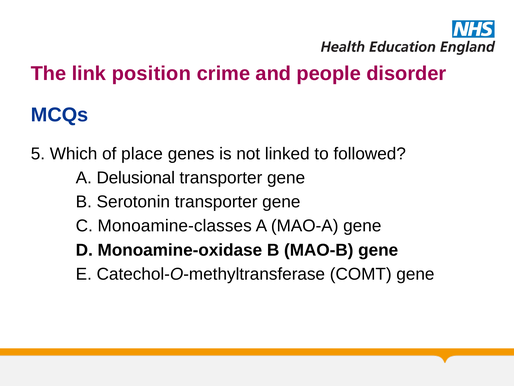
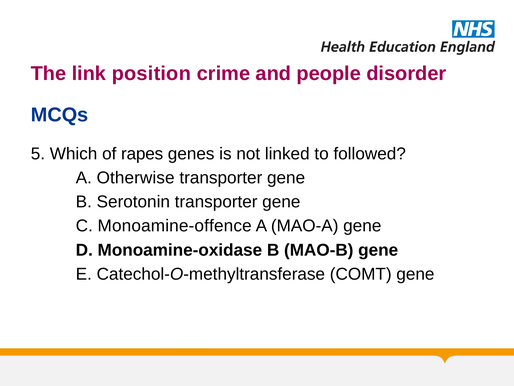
place: place -> rapes (142, 154)
Delusional: Delusional -> Otherwise (136, 178)
Monoamine-classes: Monoamine-classes -> Monoamine-offence (175, 226)
